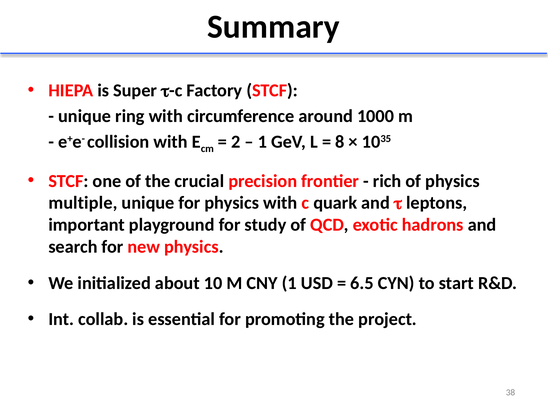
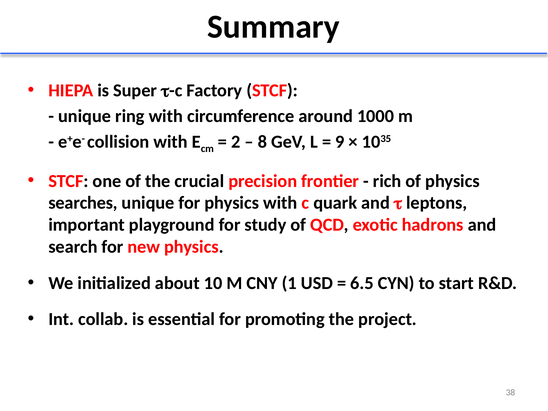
1: 1 -> 8 (262, 142)
8: 8 -> 9 (340, 142)
multiple: multiple -> searches (83, 203)
